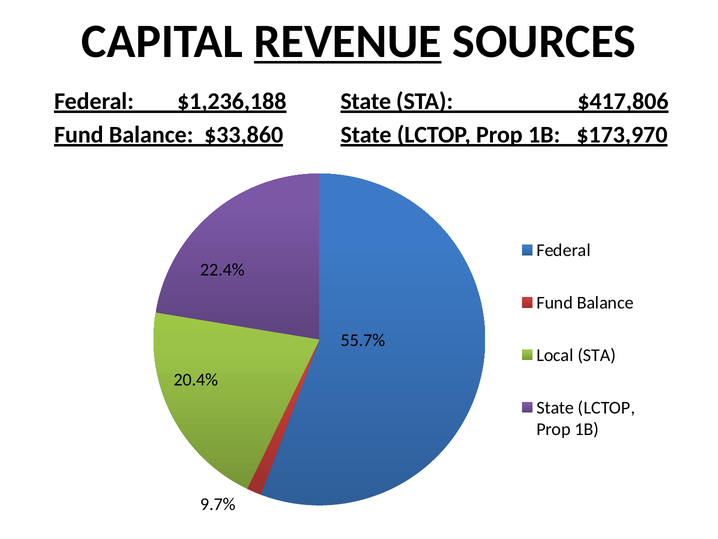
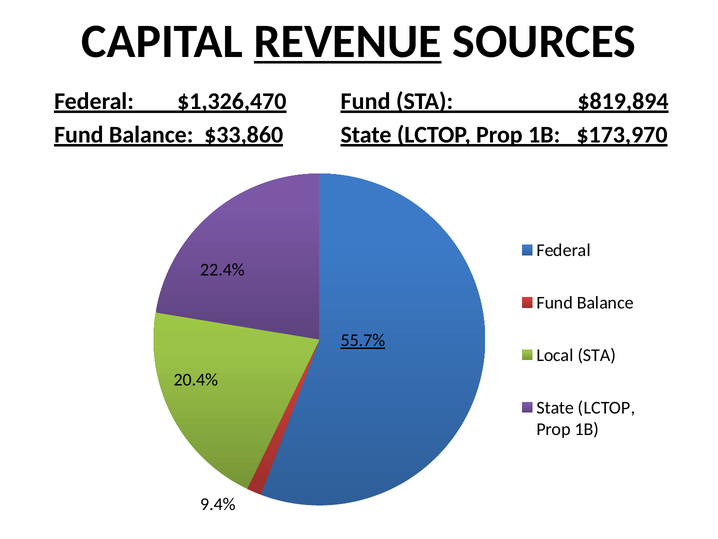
$1,236,188: $1,236,188 -> $1,326,470 (232, 101)
State: State -> Fund (366, 101)
$417,806: $417,806 -> $819,894 (623, 101)
55.7% underline: none -> present (363, 340)
9.7%: 9.7% -> 9.4% (218, 504)
